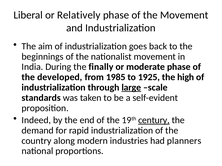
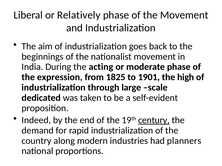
finally: finally -> acting (101, 67)
developed: developed -> expression (60, 77)
1985: 1985 -> 1825 (116, 77)
1925: 1925 -> 1901 (149, 77)
large underline: present -> none (131, 88)
standards: standards -> dedicated (41, 98)
